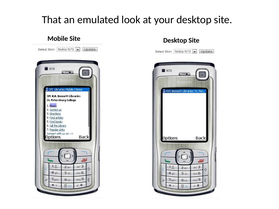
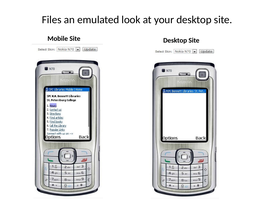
That: That -> Files (52, 20)
